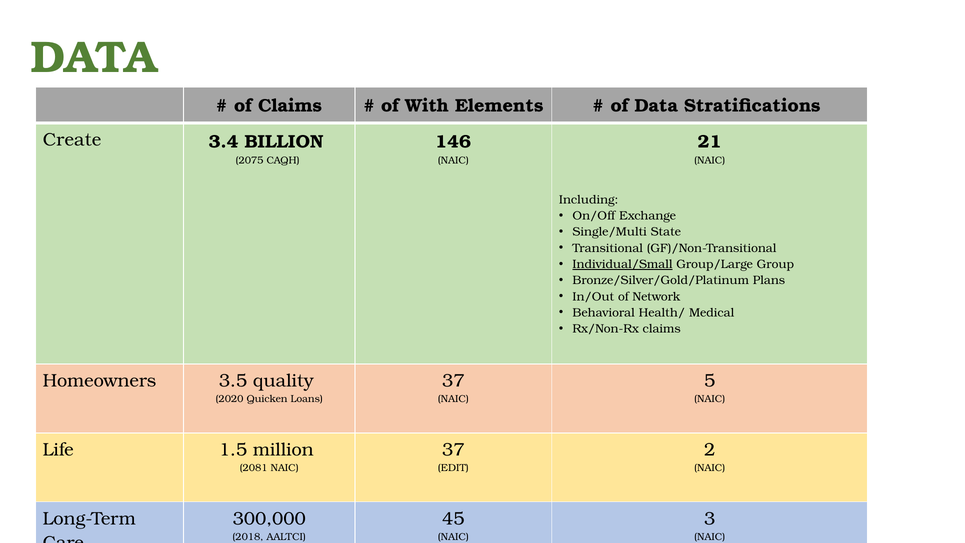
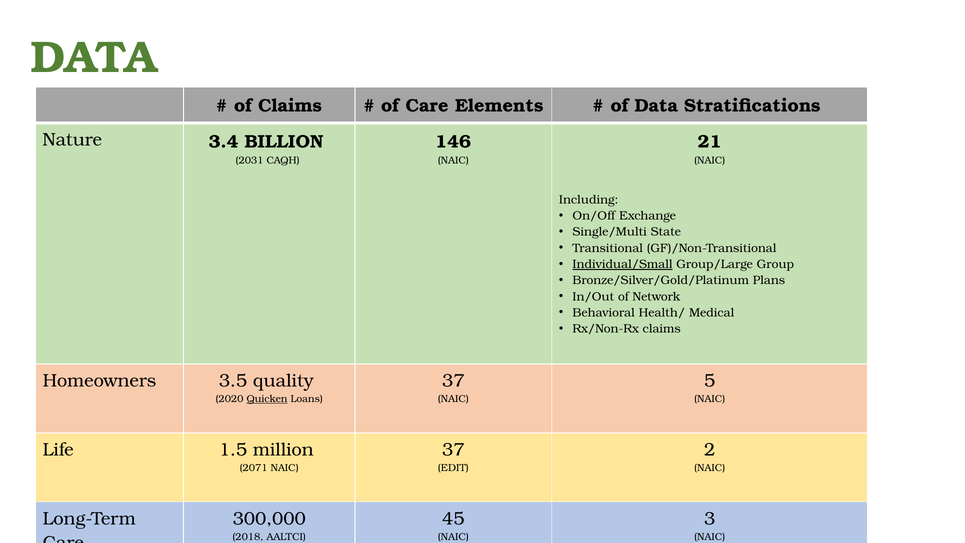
of With: With -> Care (427, 106)
Create: Create -> Nature (72, 140)
2075: 2075 -> 2031 (250, 160)
Quicken underline: none -> present (267, 399)
2081: 2081 -> 2071 (254, 468)
